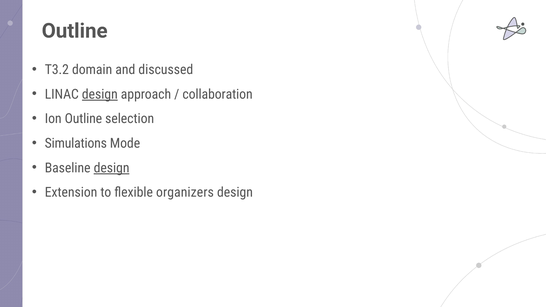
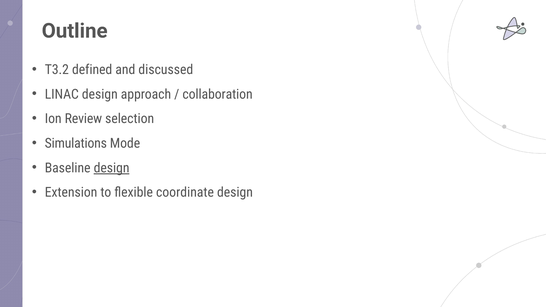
domain: domain -> defined (92, 70)
design underline: present -> none (100, 94)
Ion Outline: Outline -> Review (83, 119)
organizers: organizers -> coordinate (185, 193)
